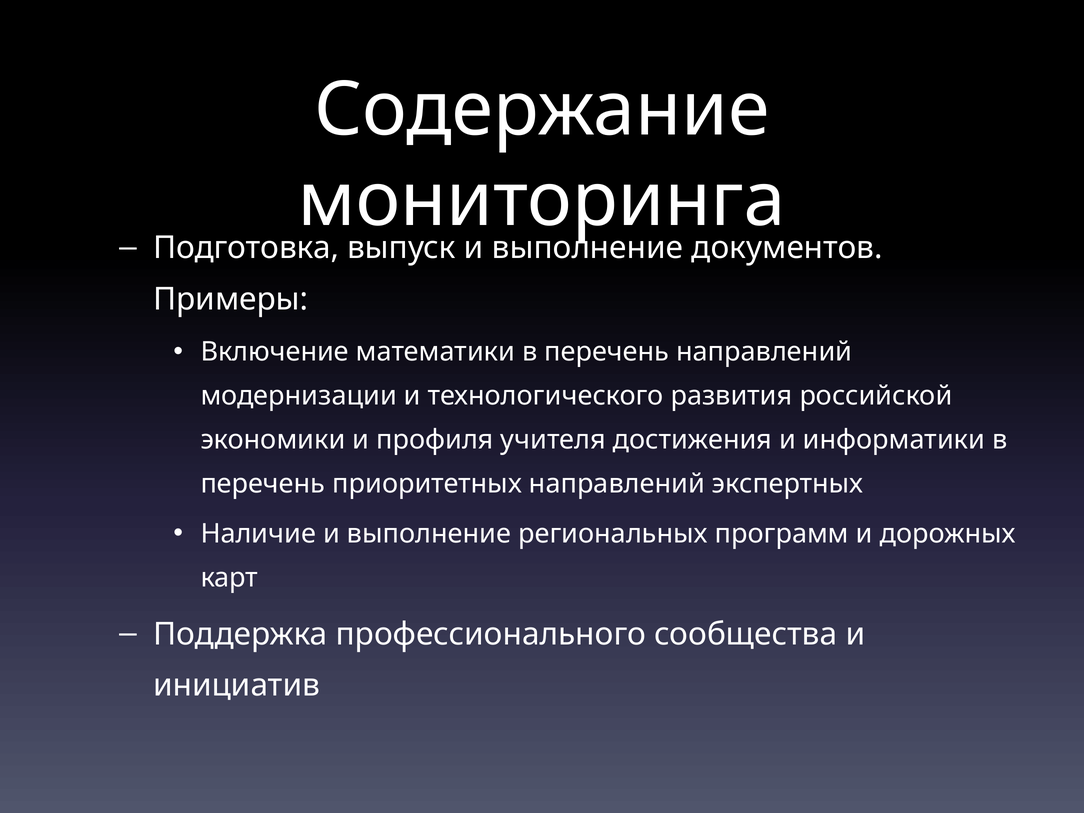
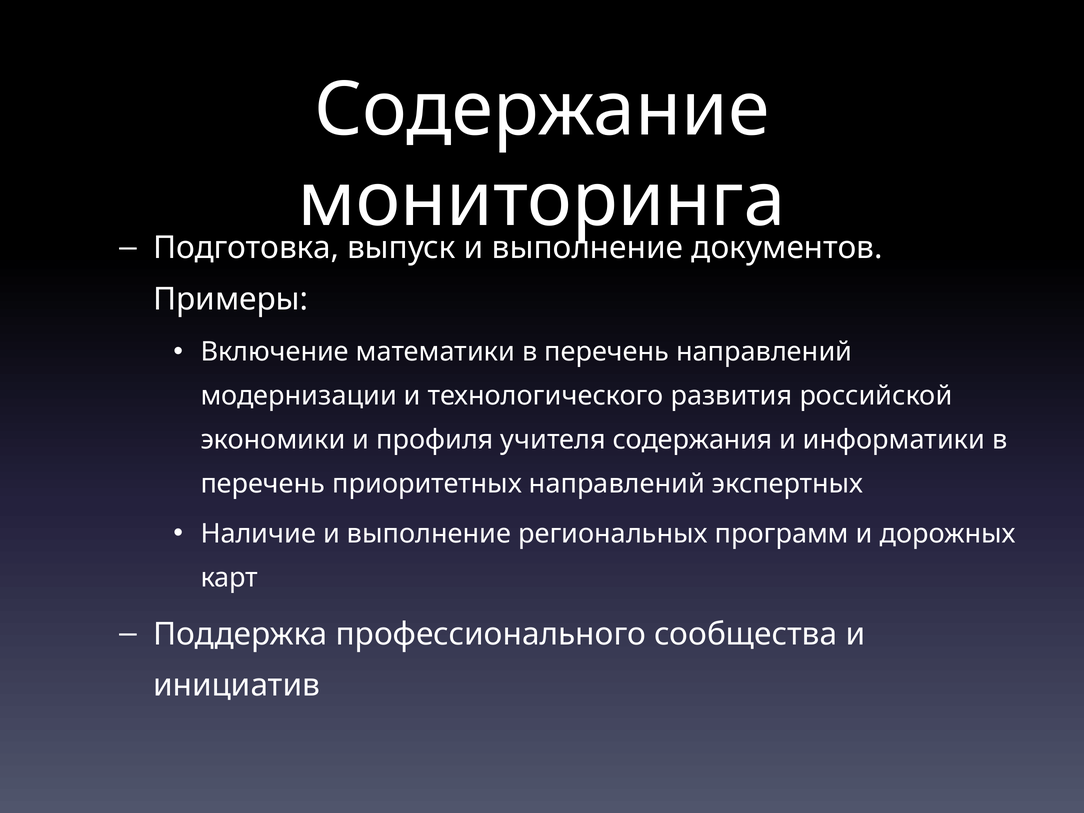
достижения: достижения -> содержания (693, 440)
